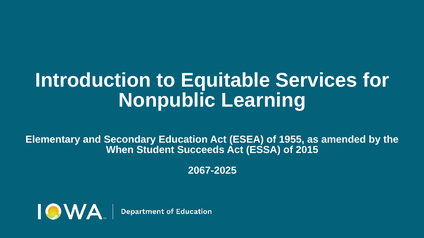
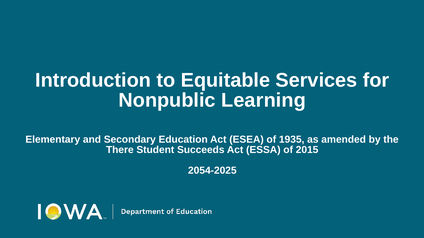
1955: 1955 -> 1935 (292, 140)
When: When -> There (120, 150)
2067-2025: 2067-2025 -> 2054-2025 (212, 171)
